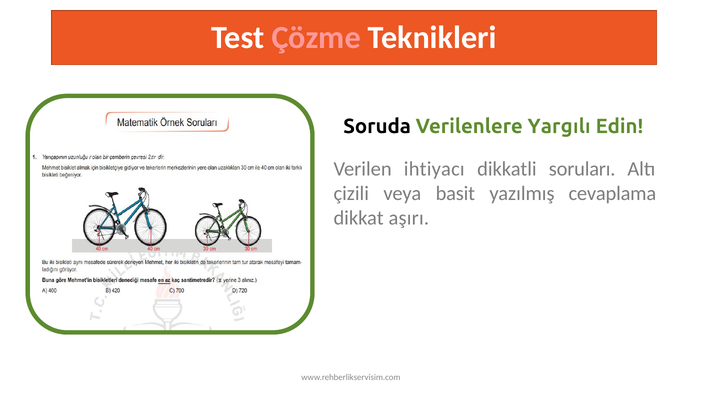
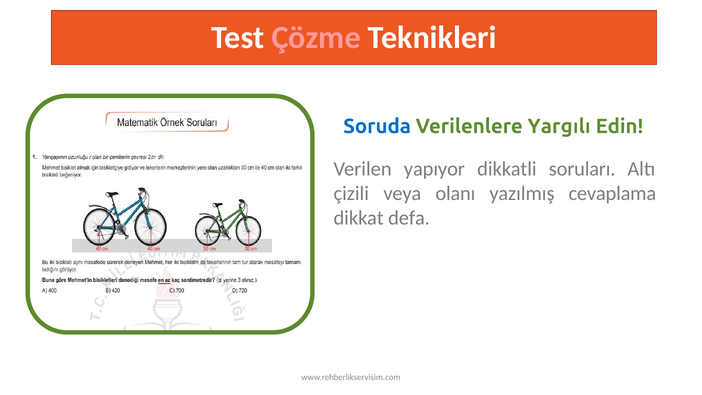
Soruda colour: black -> blue (377, 126)
ihtiyacı: ihtiyacı -> yapıyor (434, 169)
basit: basit -> olanı (455, 193)
aşırı: aşırı -> defa (409, 218)
